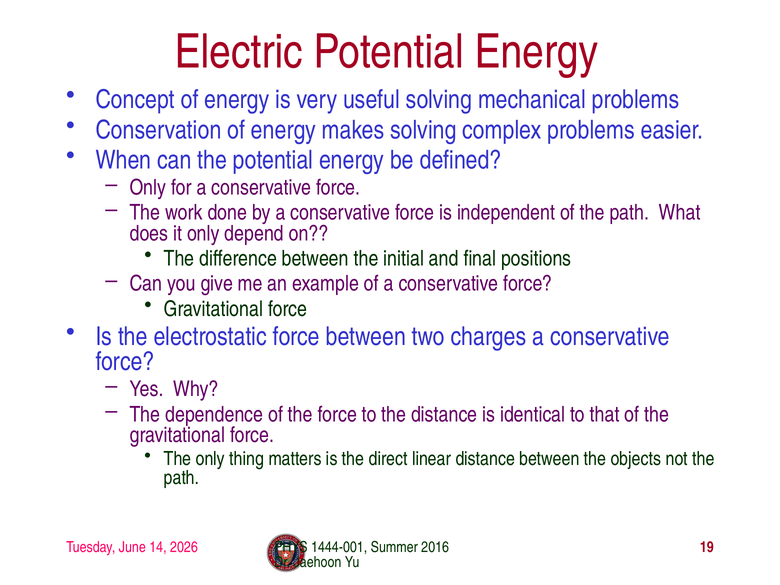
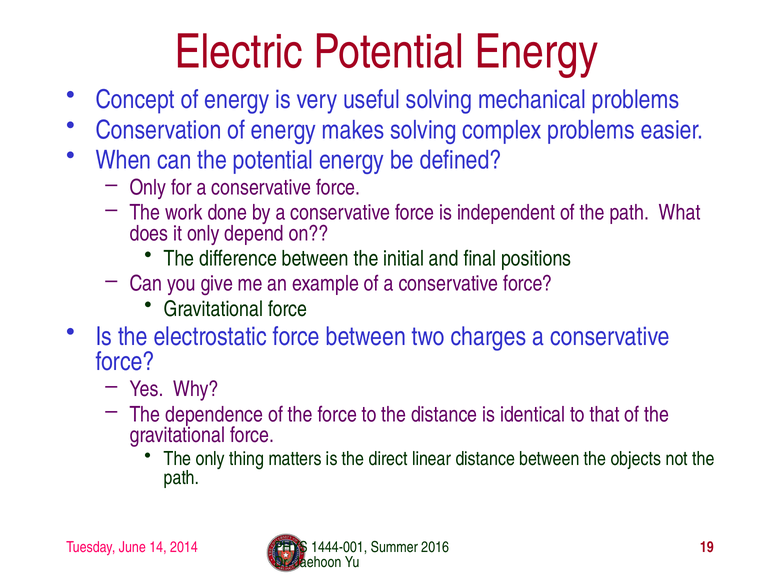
2026: 2026 -> 2014 (184, 547)
